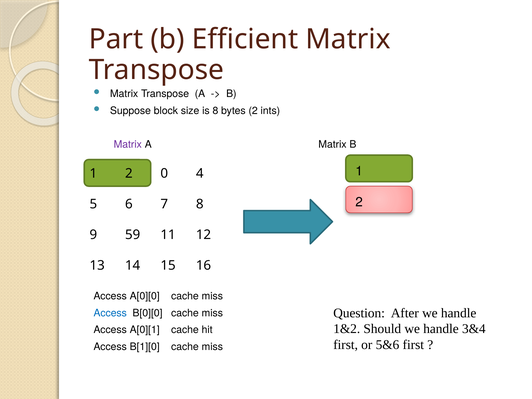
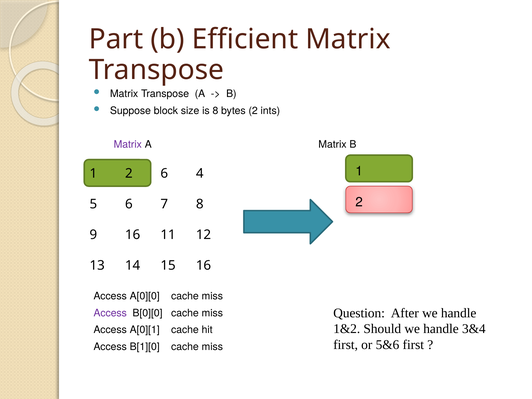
2 0: 0 -> 6 (164, 174)
9 59: 59 -> 16 (133, 235)
Access colour: blue -> purple (110, 313)
